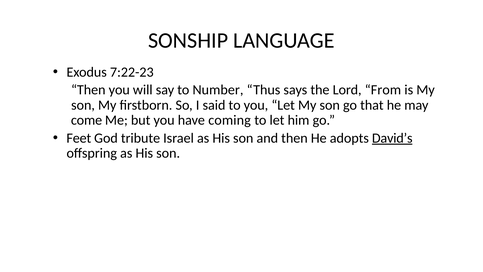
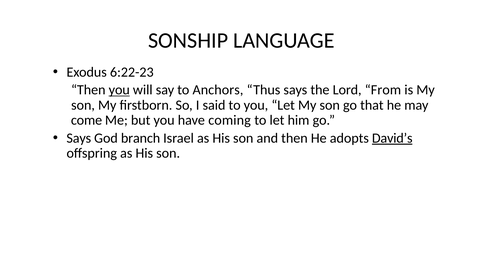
7:22-23: 7:22-23 -> 6:22-23 (132, 72)
you underline: none -> present (119, 90)
Number: Number -> Anchors (218, 90)
Feet: Feet -> Says (79, 138)
tribute: tribute -> branch (141, 138)
